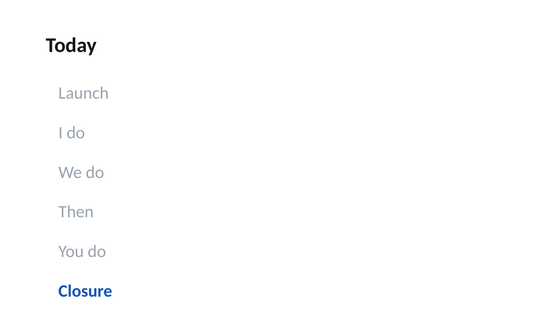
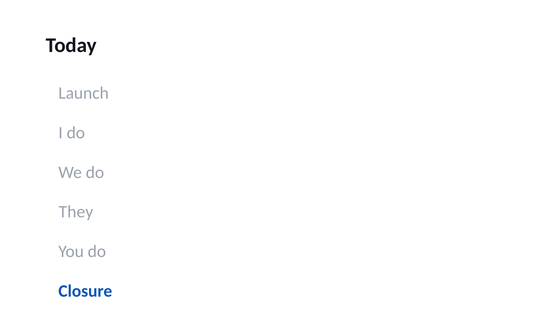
Then: Then -> They (76, 212)
